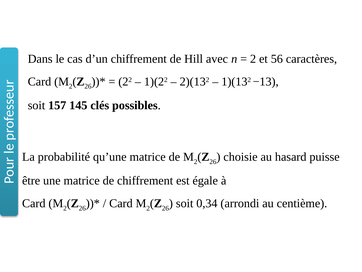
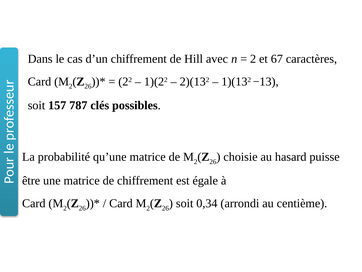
56: 56 -> 67 (277, 59)
145: 145 -> 787 (78, 105)
